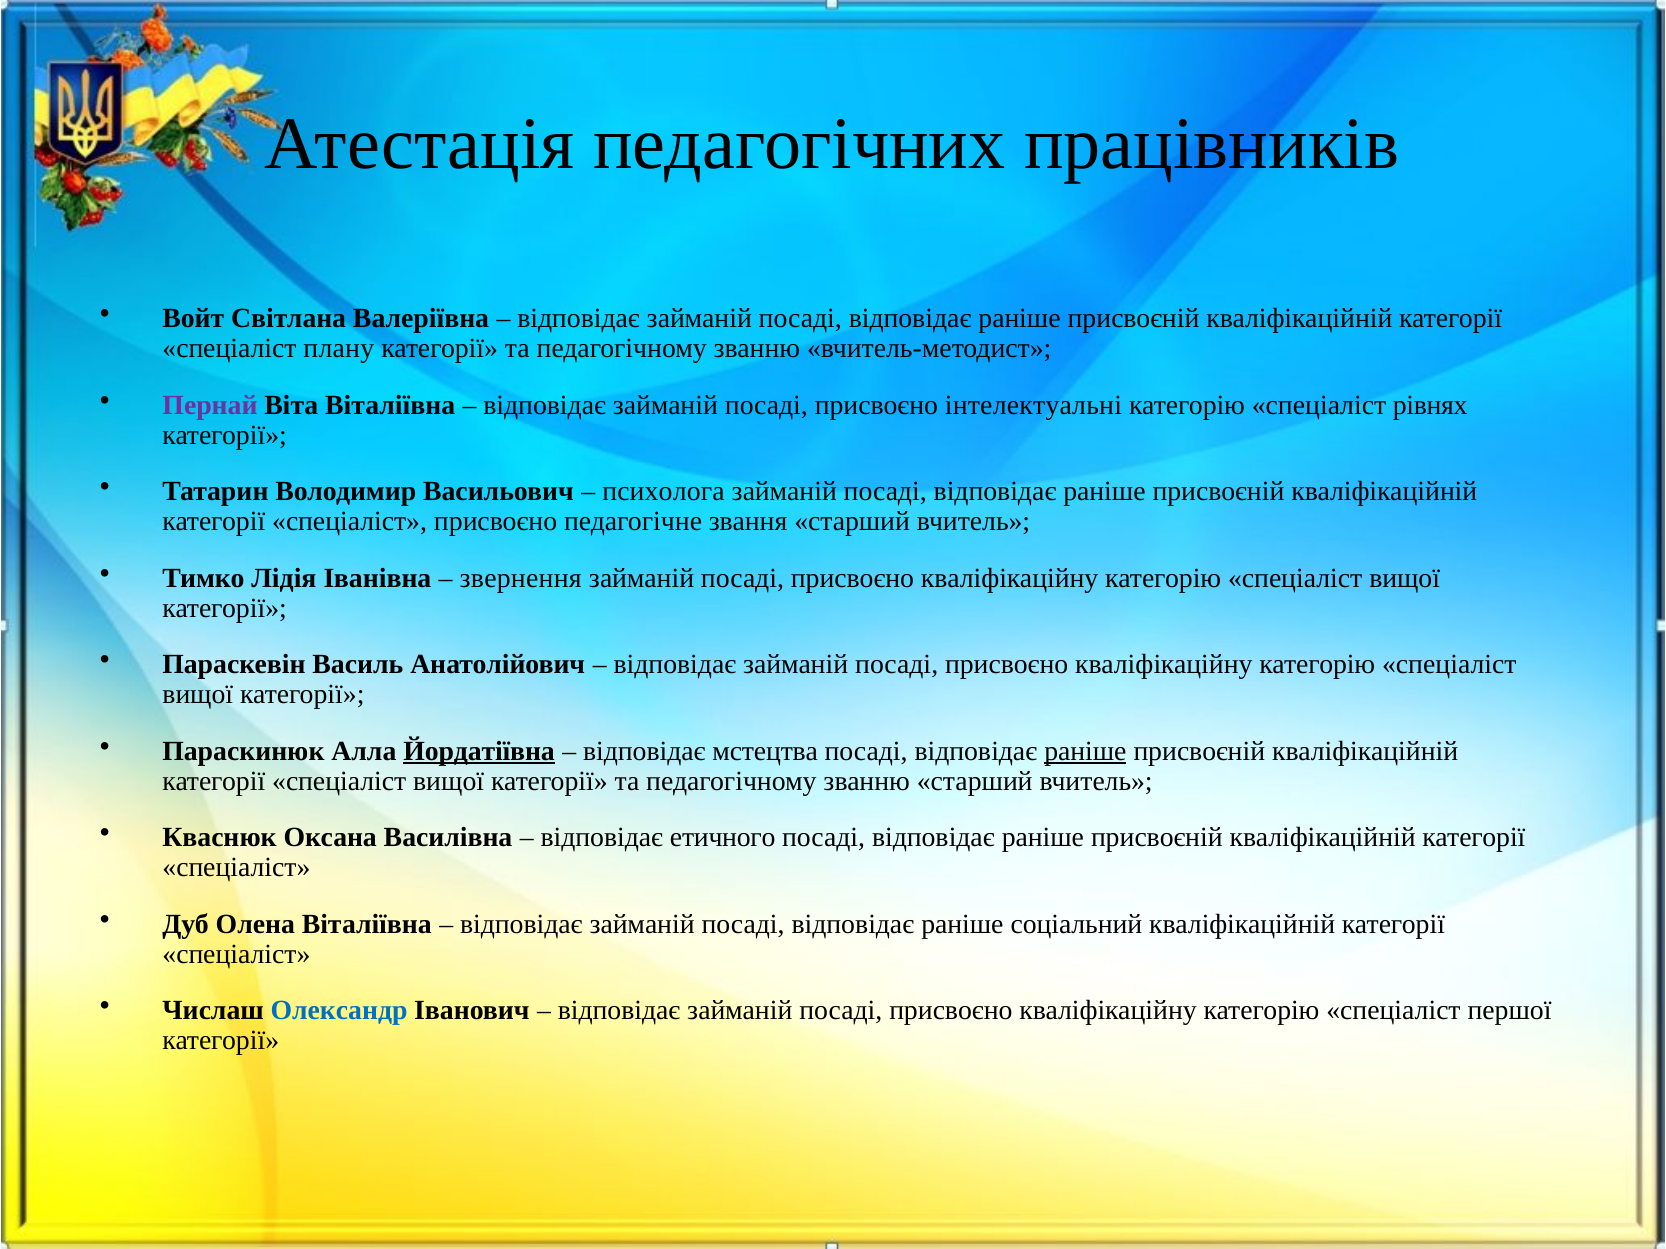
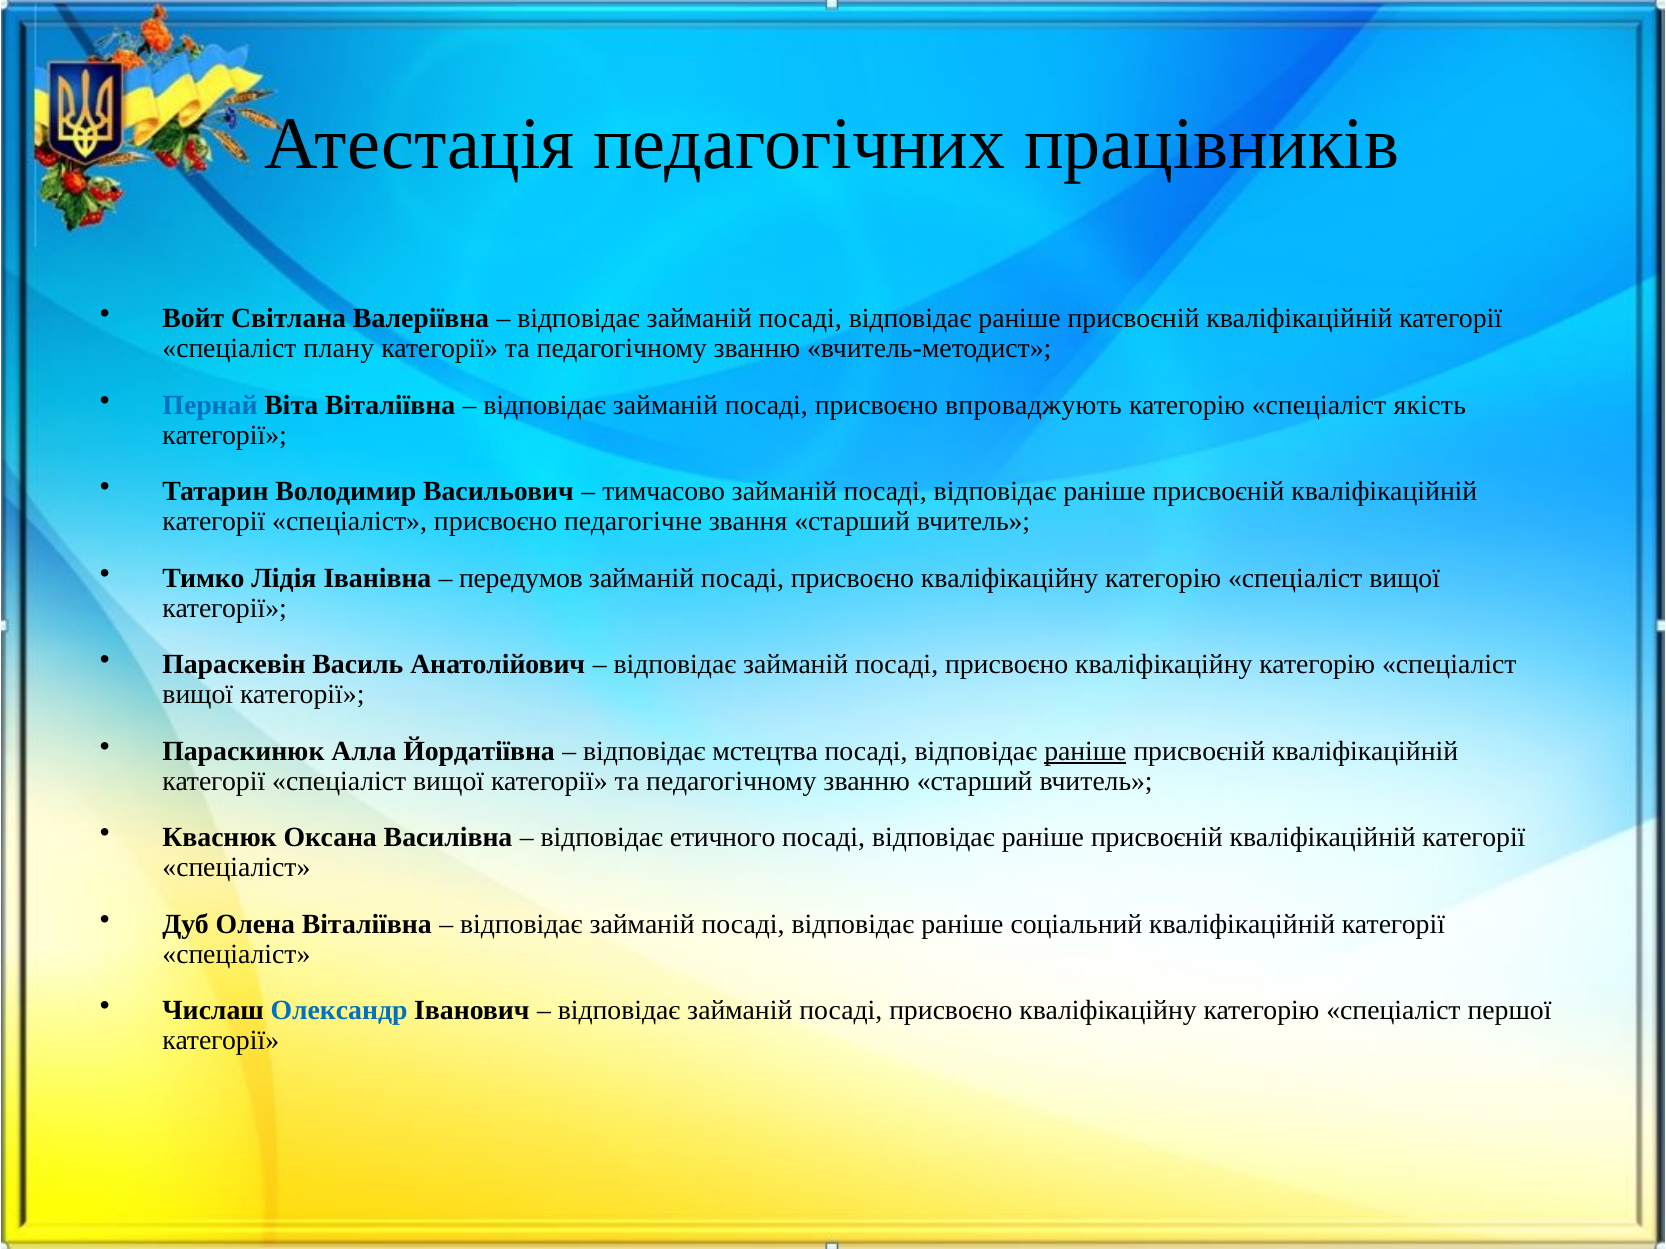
Пернай colour: purple -> blue (210, 405)
інтелектуальні: інтелектуальні -> впроваджують (1033, 405)
рівнях: рівнях -> якість (1430, 405)
психолога: психолога -> тимчасово (664, 492)
звернення: звернення -> передумов (521, 578)
Йордатіївна underline: present -> none (479, 751)
